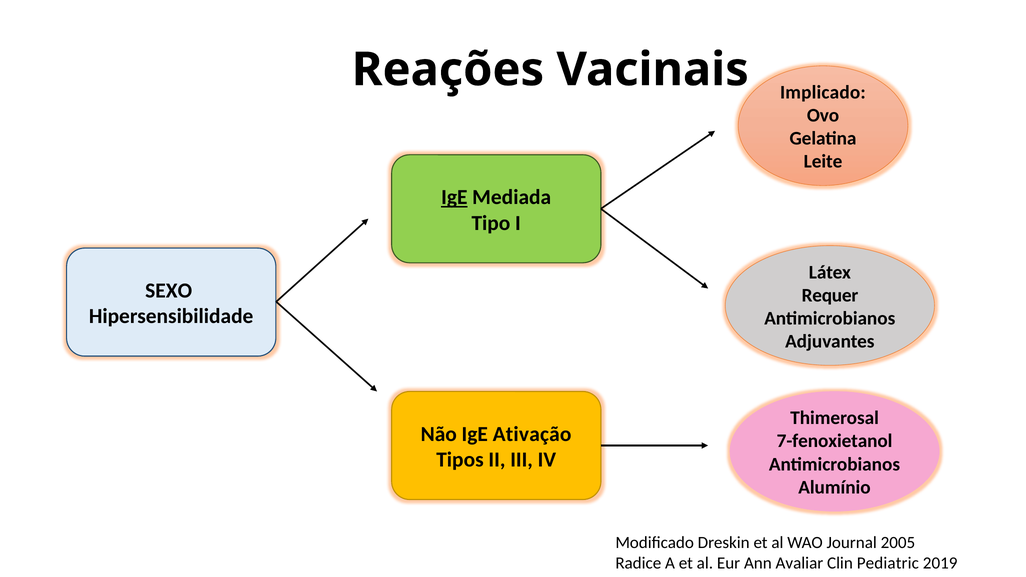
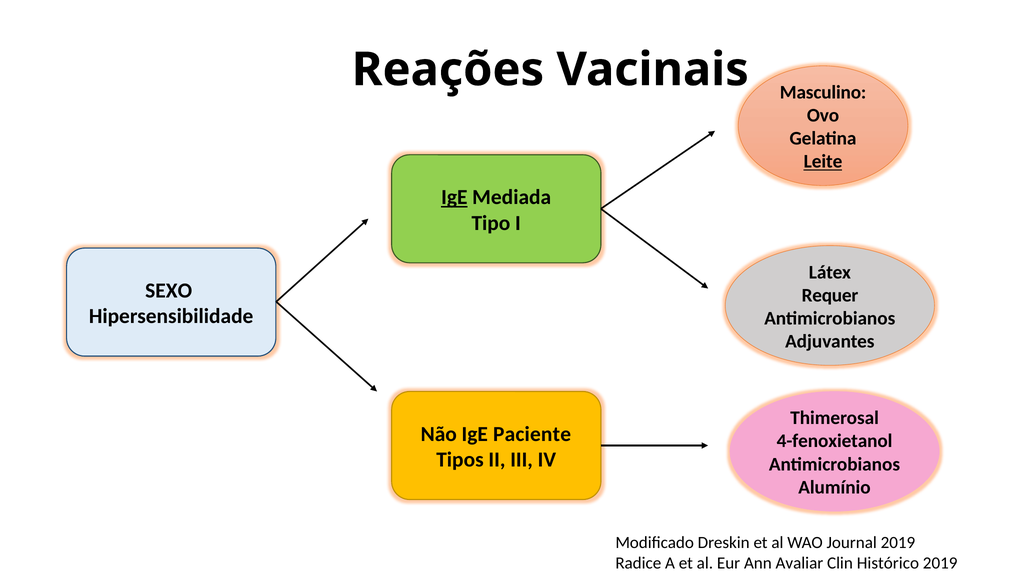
Implicado: Implicado -> Masculino (823, 92)
Leite underline: none -> present (823, 162)
Ativação: Ativação -> Paciente (532, 434)
7-fenoxietanol: 7-fenoxietanol -> 4-fenoxietanol (835, 441)
Journal 2005: 2005 -> 2019 (898, 543)
Pediatric: Pediatric -> Histórico (888, 563)
